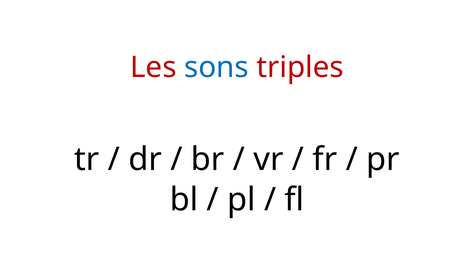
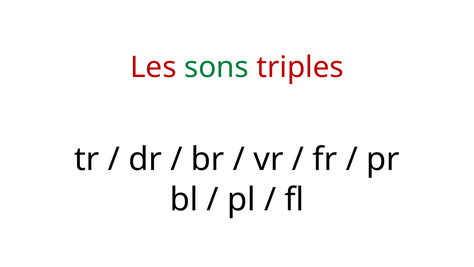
sons colour: blue -> green (217, 67)
